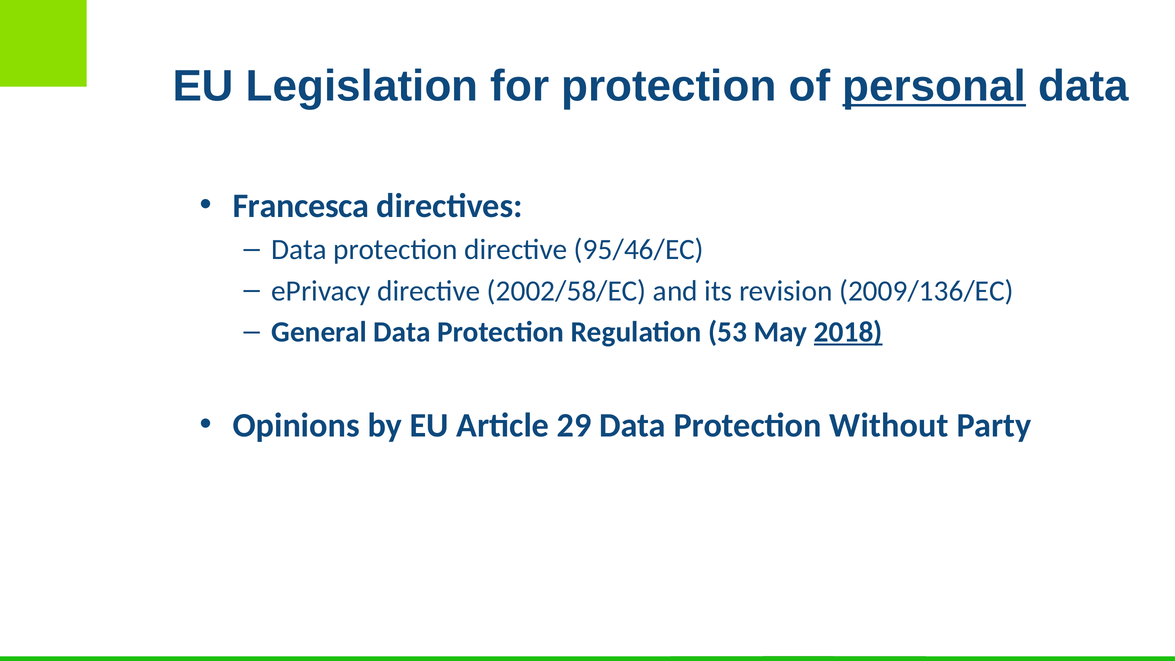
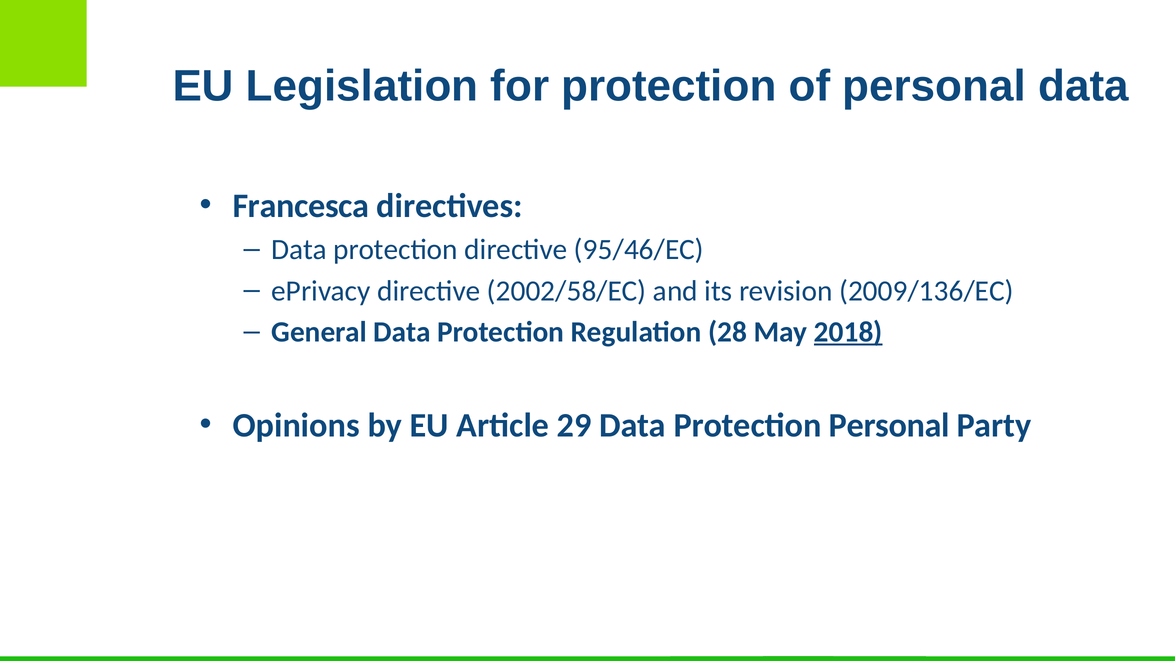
personal underline: present -> none (934, 86)
53: 53 -> 28 (728, 332)
Protection Without: Without -> Personal (889, 425)
